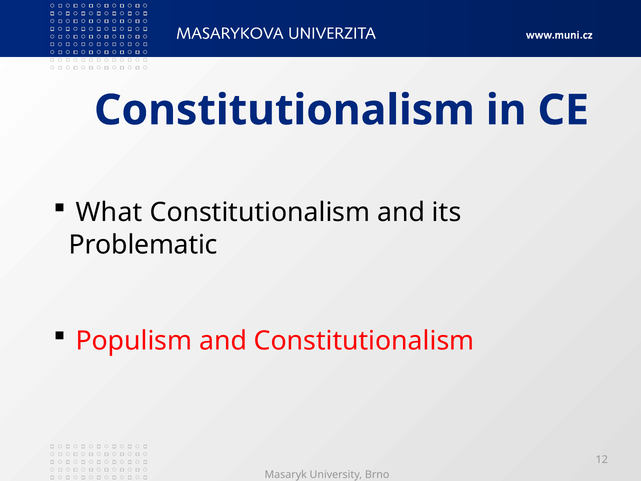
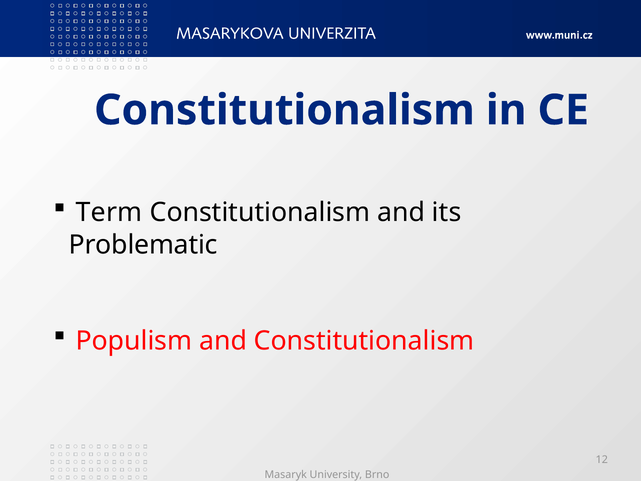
What: What -> Term (109, 213)
